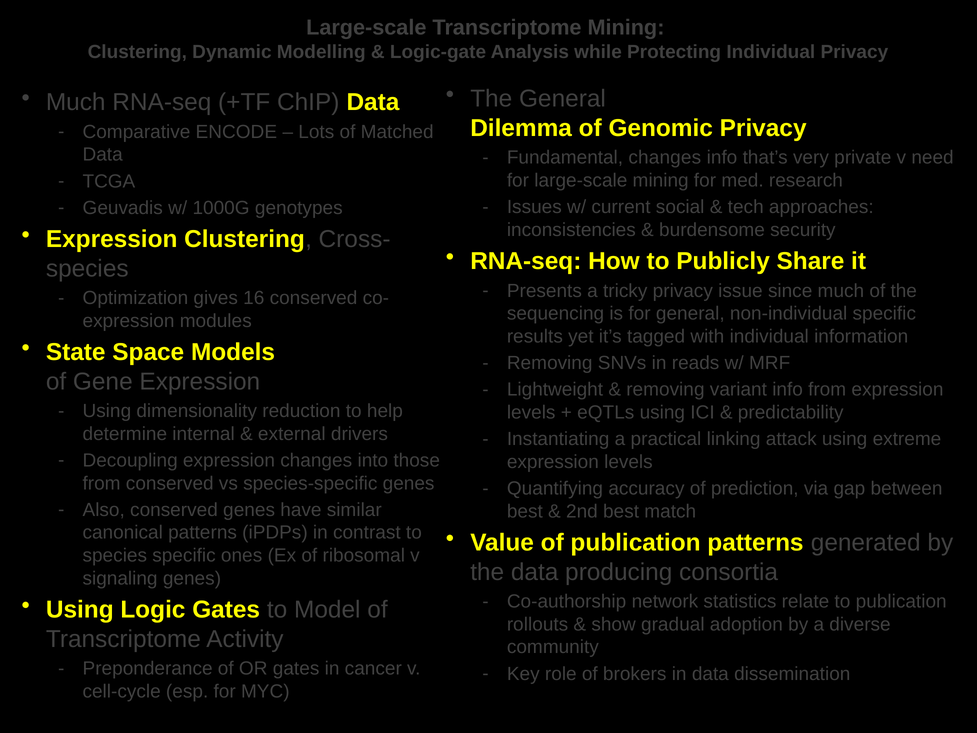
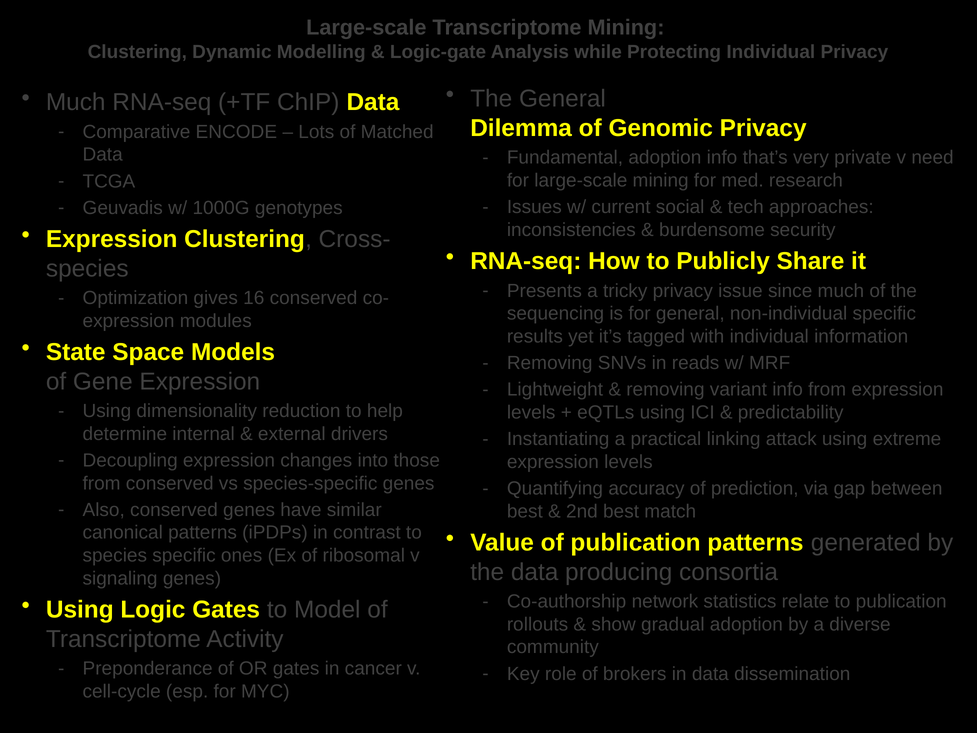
Fundamental changes: changes -> adoption (665, 158)
